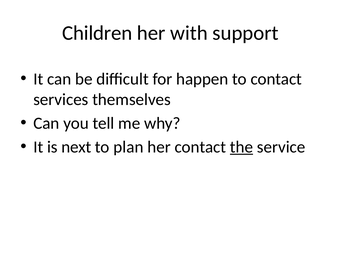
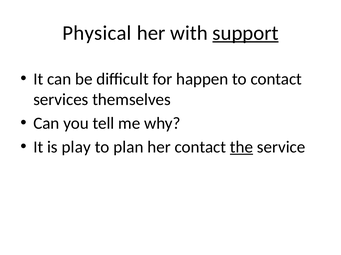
Children: Children -> Physical (97, 33)
support underline: none -> present (245, 33)
next: next -> play (76, 147)
